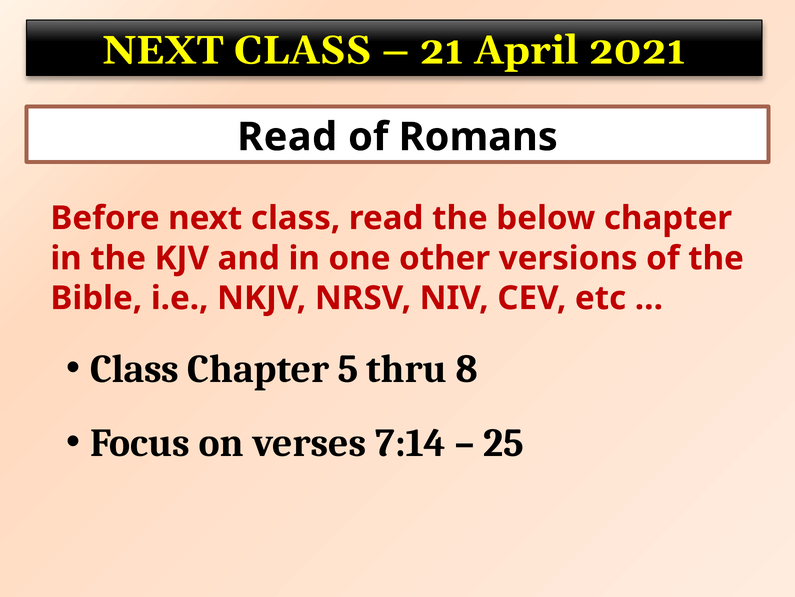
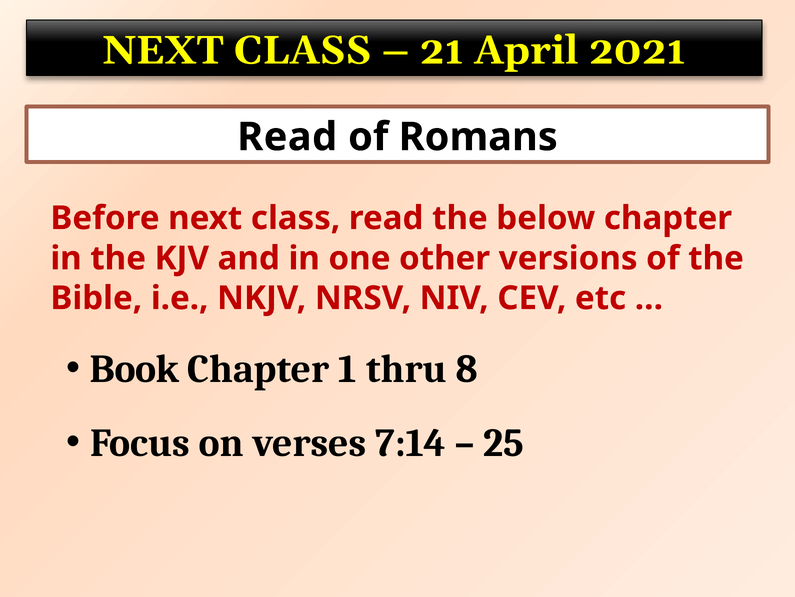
Class: Class -> Book (135, 369)
5: 5 -> 1 (348, 369)
